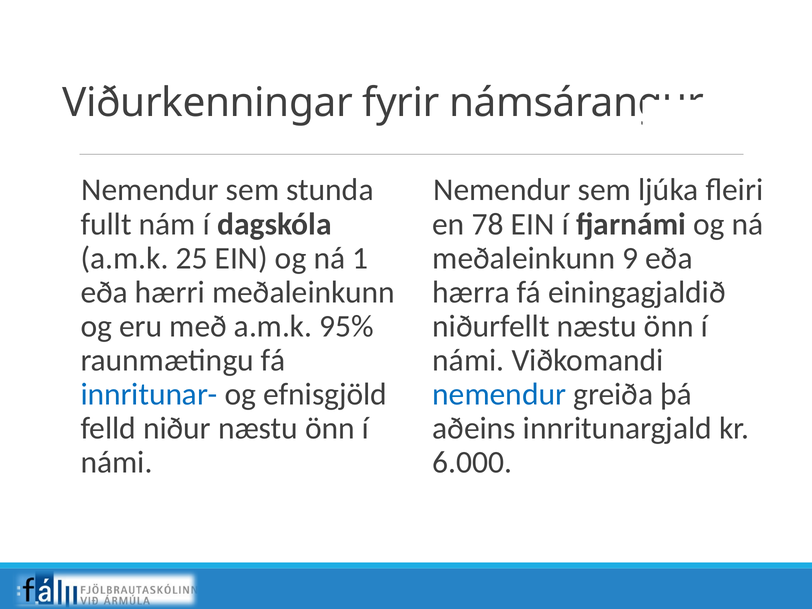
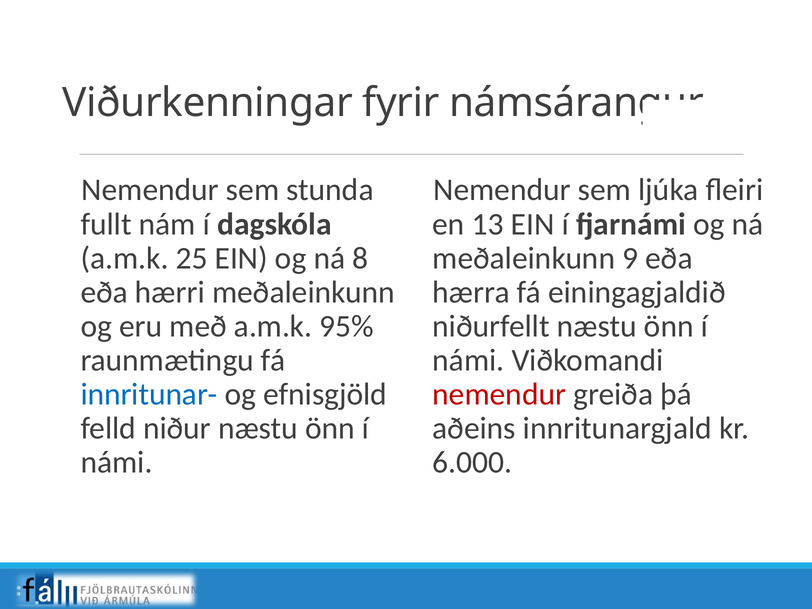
78: 78 -> 13 (488, 224)
1: 1 -> 8 (360, 258)
nemendur colour: blue -> red (499, 394)
